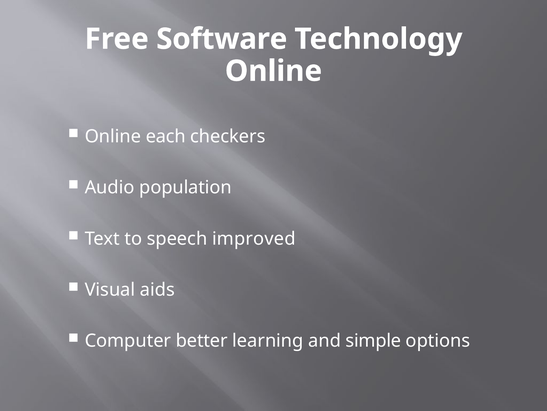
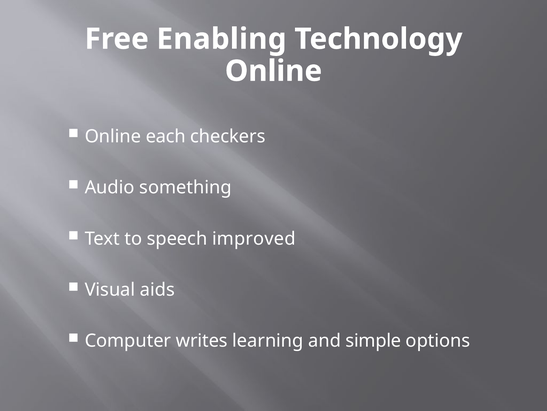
Software: Software -> Enabling (221, 39)
population: population -> something (186, 187)
better: better -> writes (202, 340)
